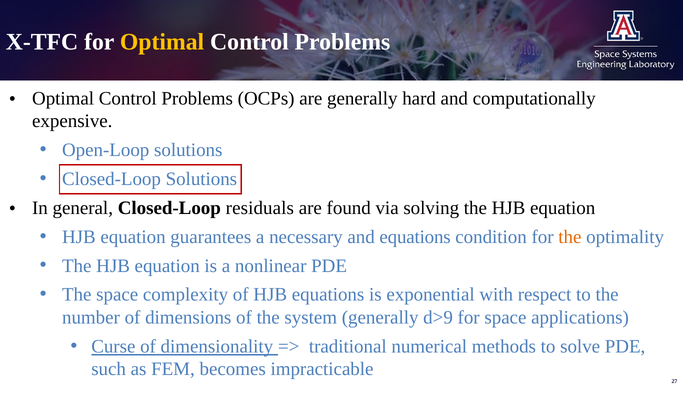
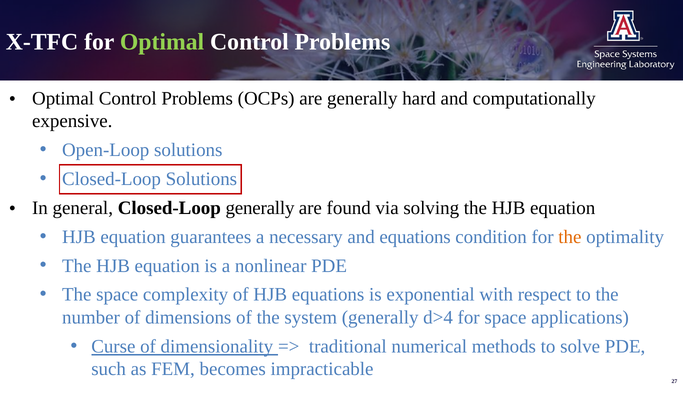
Optimal colour: yellow -> light green (162, 42)
Closed-Loop residuals: residuals -> generally (260, 208)
d>9: d>9 -> d>4 (438, 317)
